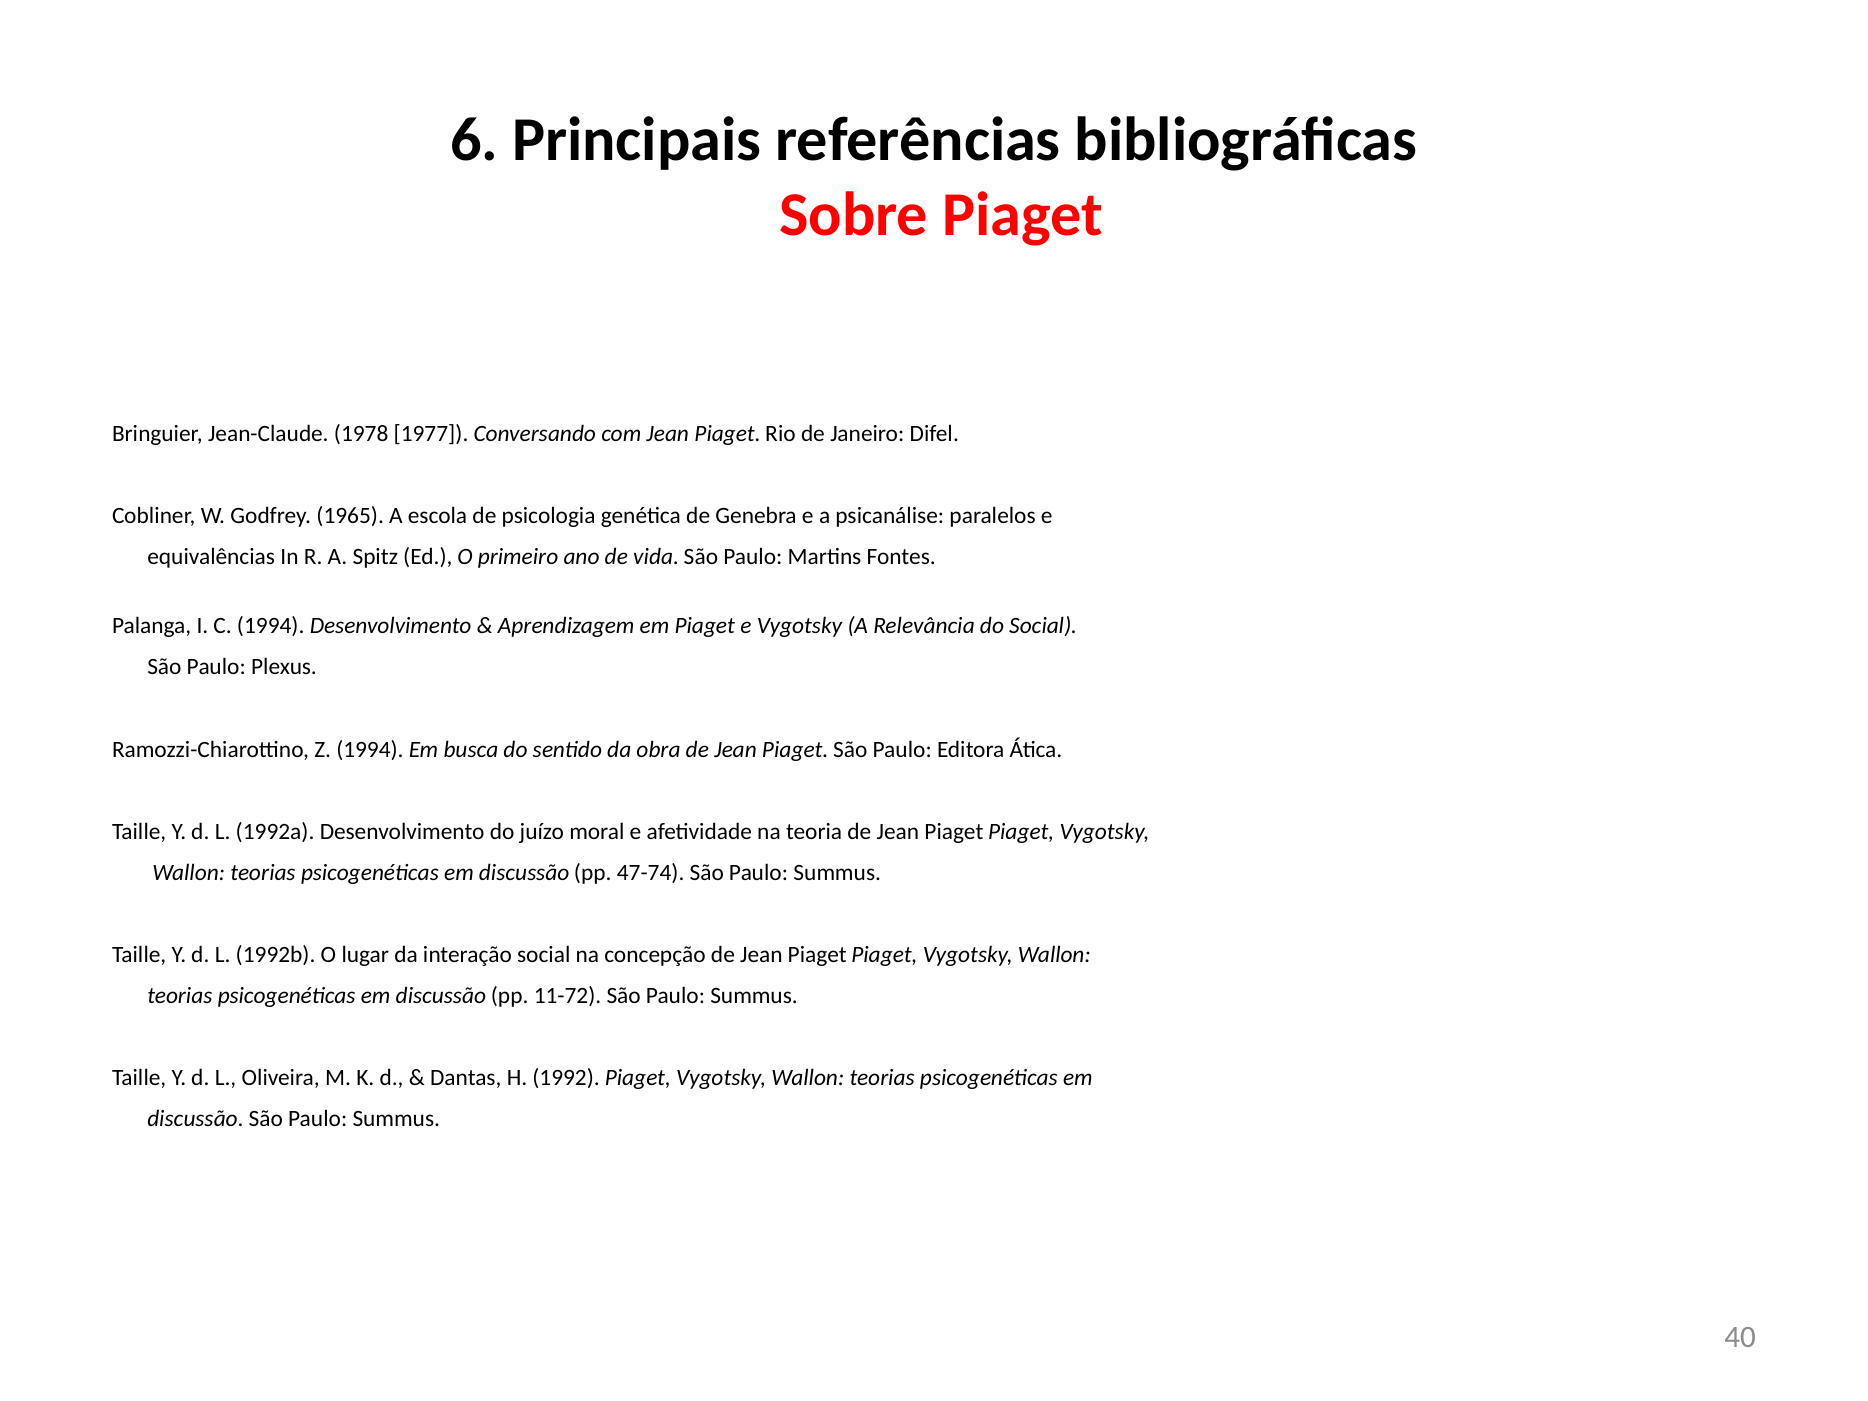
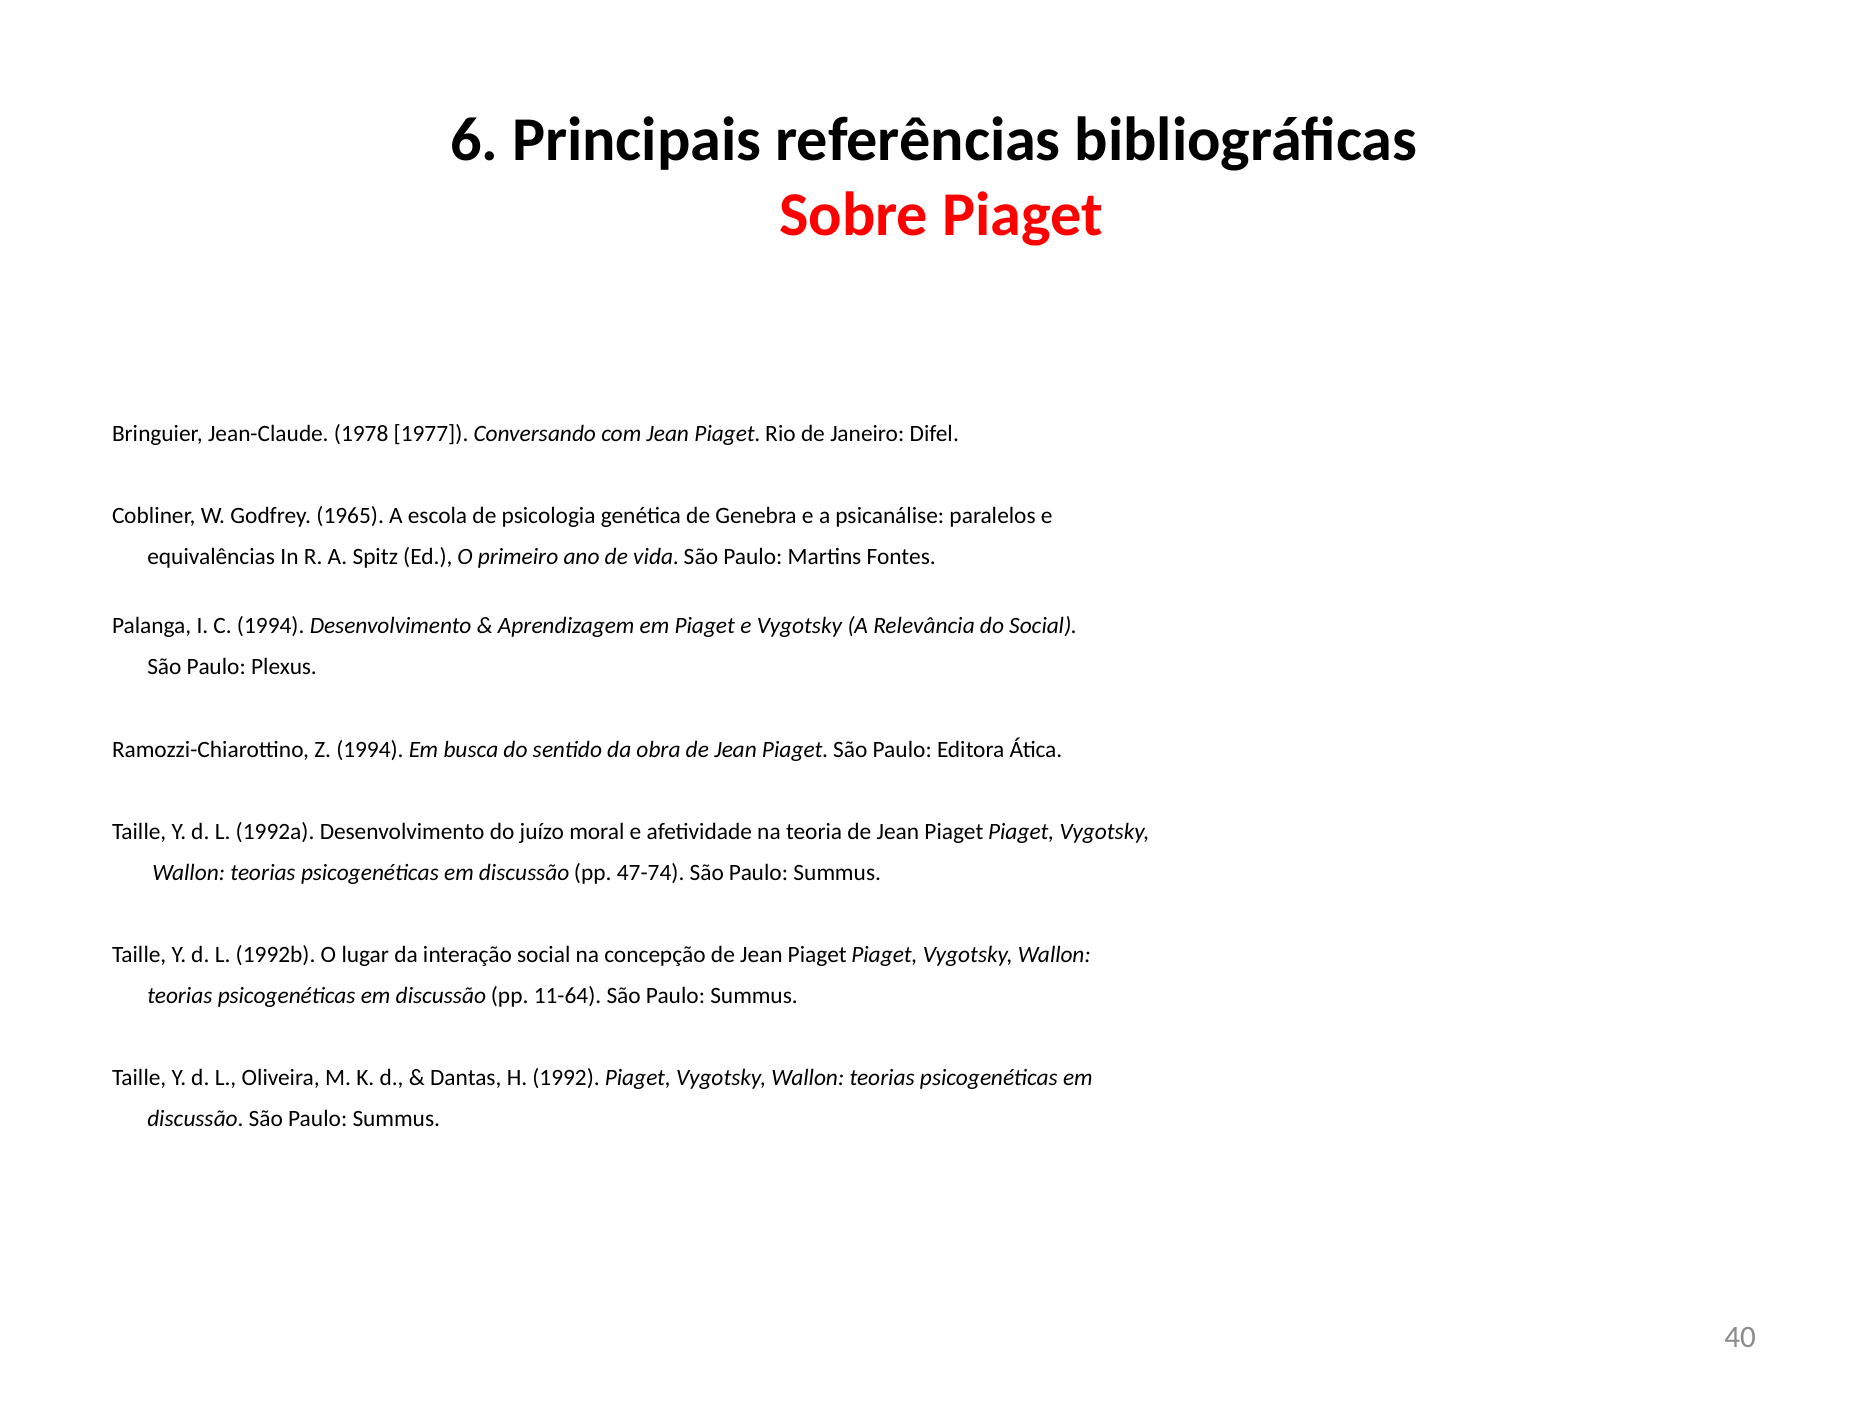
11-72: 11-72 -> 11-64 (568, 996)
